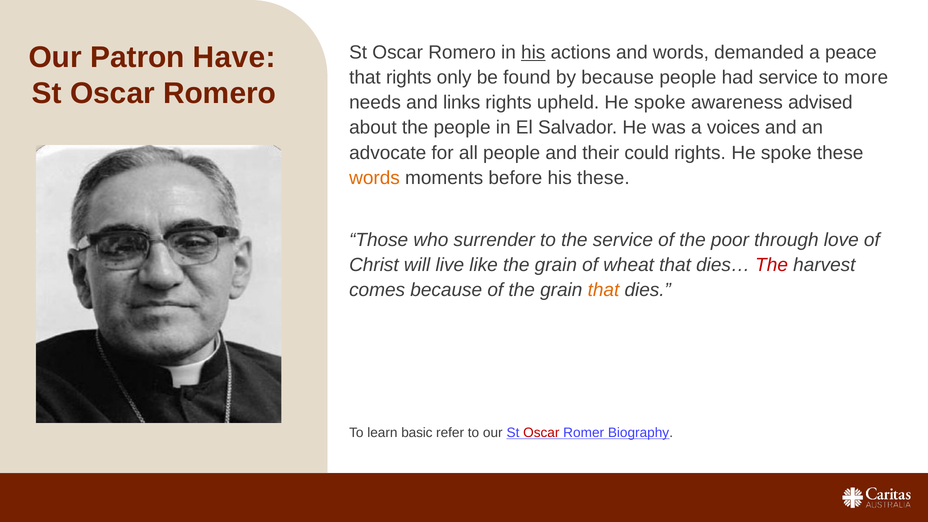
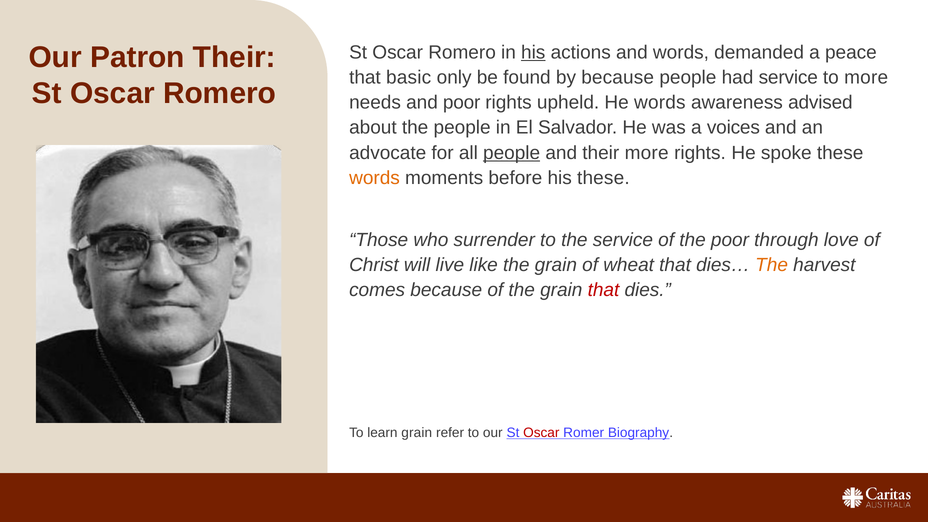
Patron Have: Have -> Their (234, 57)
that rights: rights -> basic (409, 77)
and links: links -> poor (462, 103)
upheld He spoke: spoke -> words (660, 103)
people underline: none -> present (512, 153)
their could: could -> more (647, 153)
The colour: red -> orange (772, 265)
that colour: orange -> red (603, 290)
learn basic: basic -> grain (417, 433)
